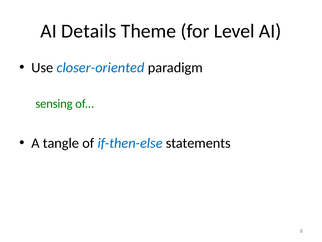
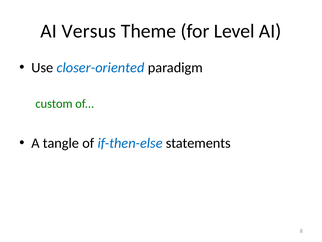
Details: Details -> Versus (89, 31)
sensing: sensing -> custom (54, 104)
